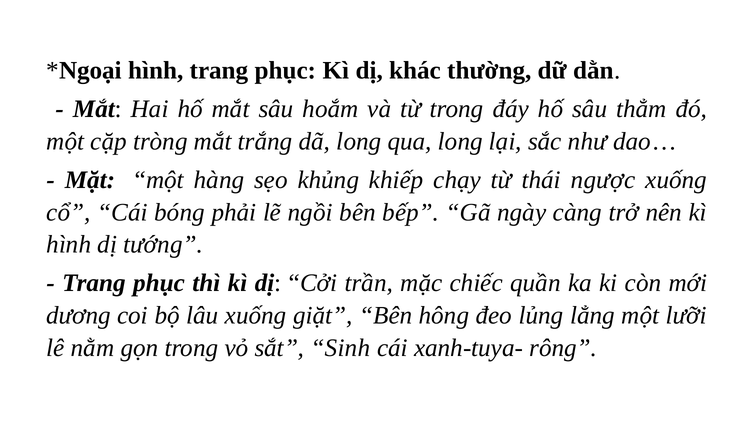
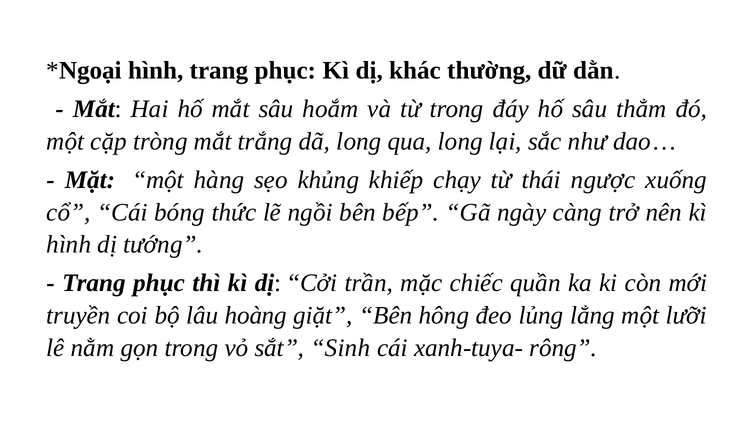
phải: phải -> thức (234, 212)
dương: dương -> truyền (79, 315)
lâu xuống: xuống -> hoàng (256, 315)
